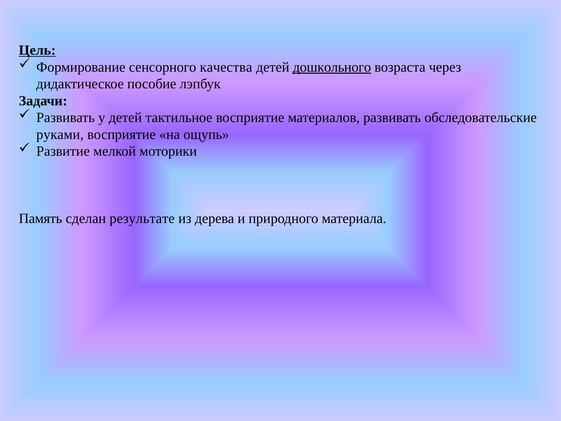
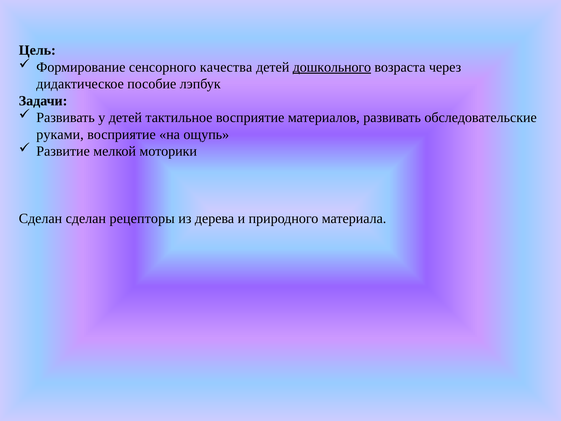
Цель underline: present -> none (37, 50)
Память: Память -> Сделан (40, 219)
результате: результате -> рецепторы (142, 219)
